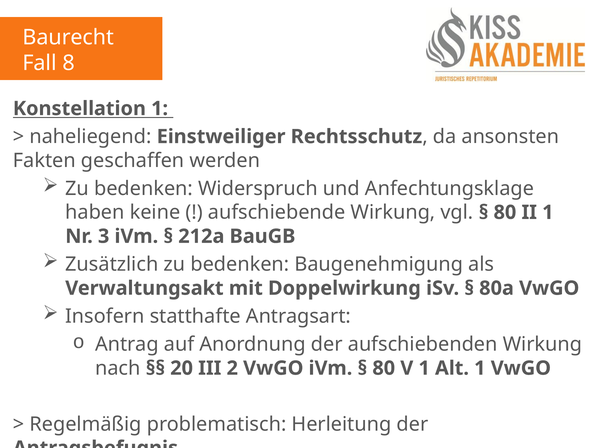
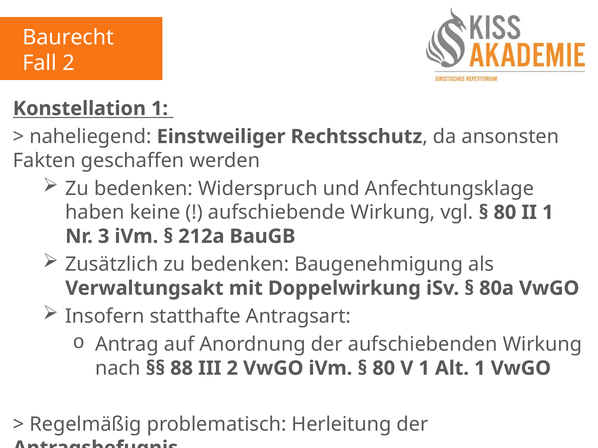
Fall 8: 8 -> 2 (69, 63)
20: 20 -> 88 (182, 369)
